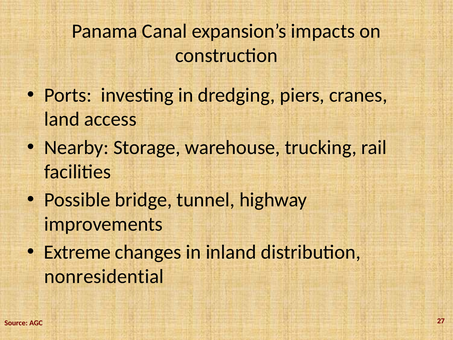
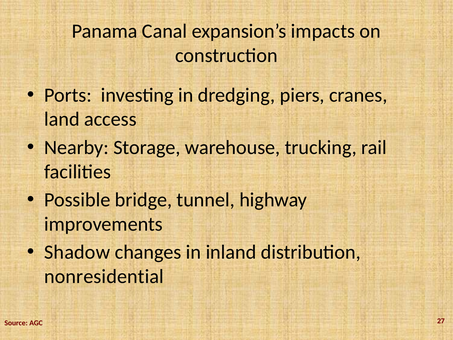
Extreme: Extreme -> Shadow (77, 252)
